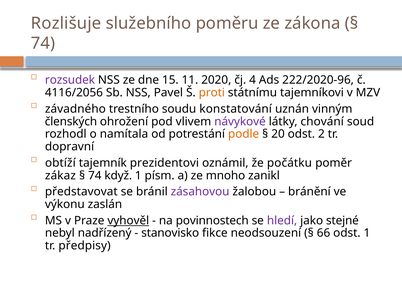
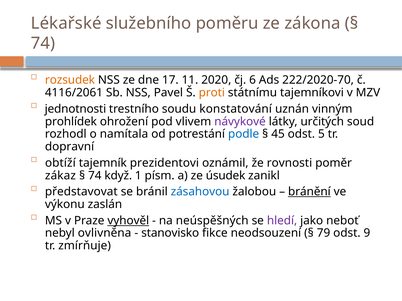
Rozlišuje: Rozlišuje -> Lékařské (66, 23)
rozsudek colour: purple -> orange (70, 80)
15: 15 -> 17 (170, 80)
4: 4 -> 6 (253, 80)
222/2020-96: 222/2020-96 -> 222/2020-70 (318, 80)
4116/2056: 4116/2056 -> 4116/2061 (74, 93)
závadného: závadného -> jednotnosti (75, 109)
členských: členských -> prohlídek (71, 122)
chování: chování -> určitých (322, 122)
podle colour: orange -> blue (244, 134)
20: 20 -> 45 (278, 134)
2: 2 -> 5 (321, 134)
počátku: počátku -> rovnosti (289, 163)
mnoho: mnoho -> úsudek (226, 176)
zásahovou colour: purple -> blue (200, 192)
bránění underline: none -> present (309, 192)
povinnostech: povinnostech -> neúspěšných (212, 221)
stejné: stejné -> neboť (342, 221)
nadřízený: nadřízený -> ovlivněna (105, 234)
66: 66 -> 79 (324, 234)
odst 1: 1 -> 9 (367, 234)
předpisy: předpisy -> zmírňuje (85, 246)
